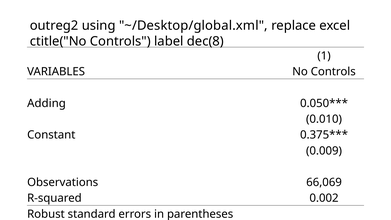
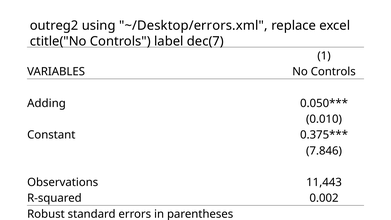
~/Desktop/global.xml: ~/Desktop/global.xml -> ~/Desktop/errors.xml (193, 25)
dec(8: dec(8 -> dec(7 (205, 41)
0.009: 0.009 -> 7.846 (324, 151)
66,069: 66,069 -> 11,443 (324, 182)
